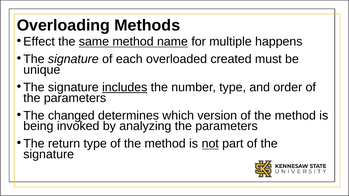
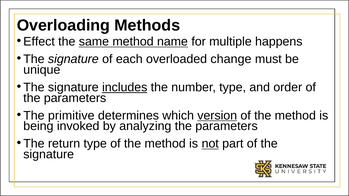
created: created -> change (231, 59)
changed: changed -> primitive (71, 116)
version underline: none -> present (217, 116)
